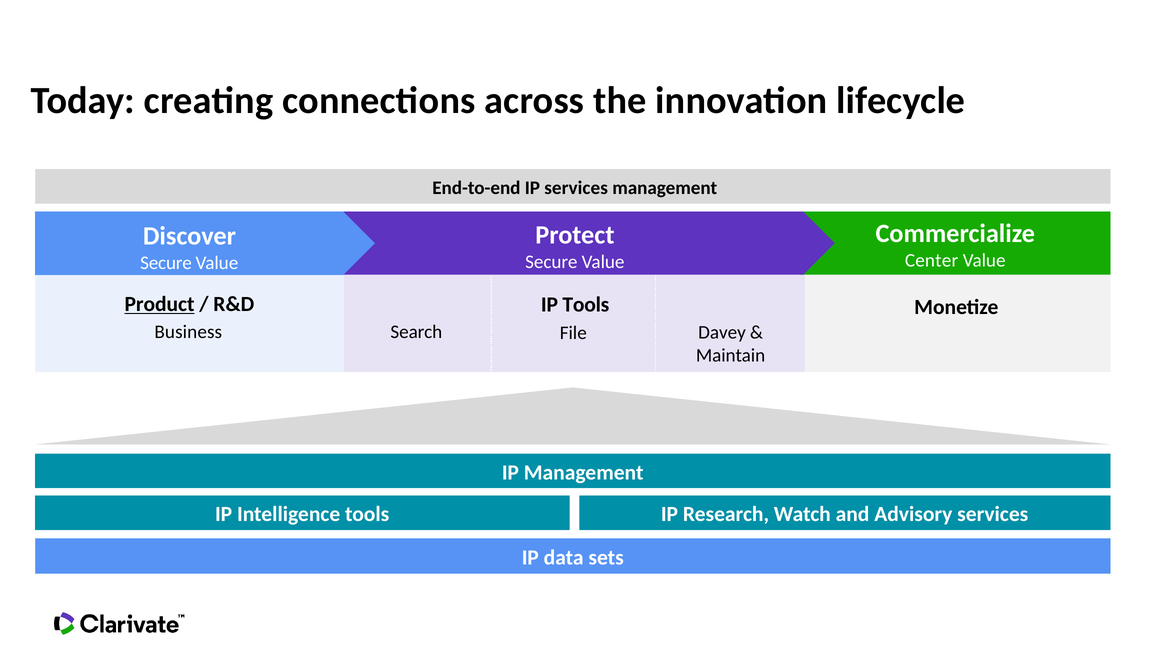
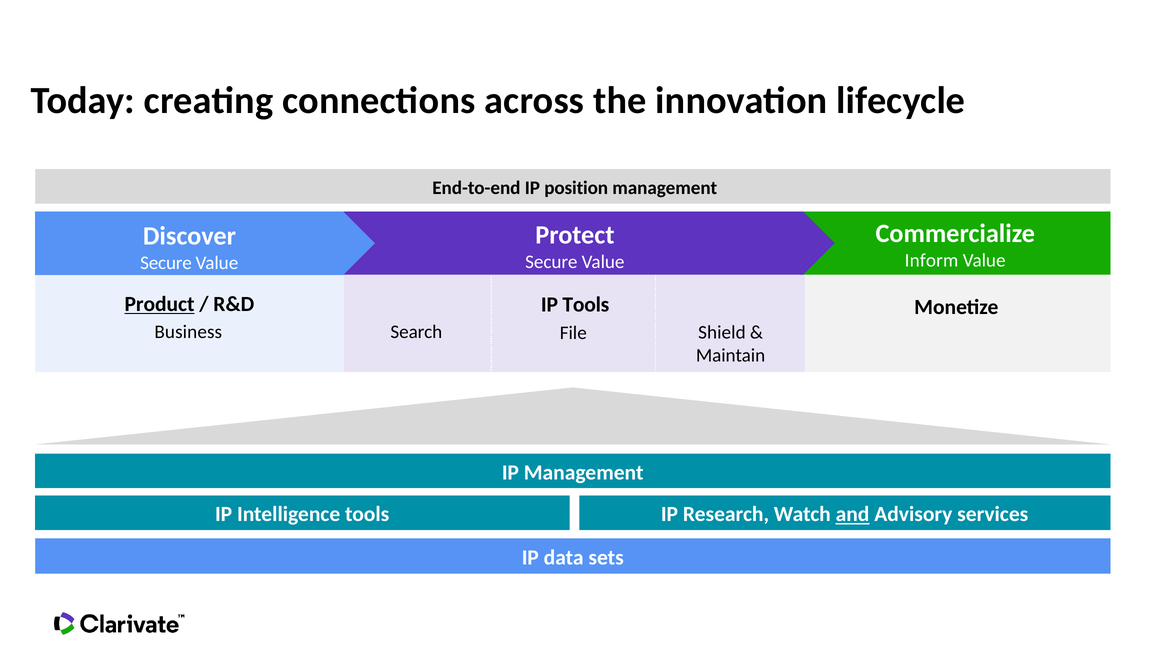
IP services: services -> position (576, 188)
Center: Center -> Inform (932, 260)
Davey: Davey -> Shield (722, 332)
and underline: none -> present (853, 514)
